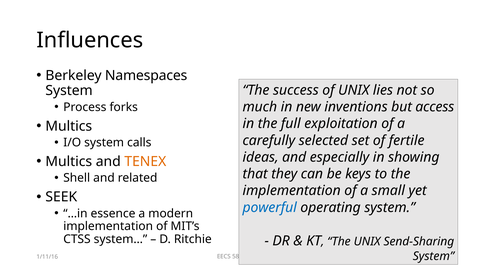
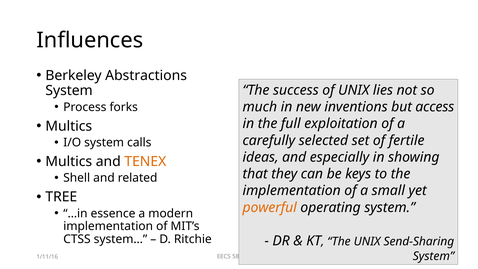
Namespaces: Namespaces -> Abstractions (146, 76)
SEEK: SEEK -> TREE (61, 197)
powerful colour: blue -> orange (270, 207)
